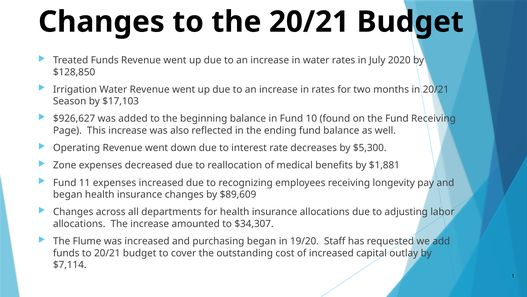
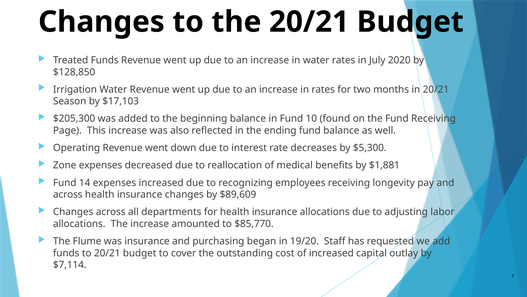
$926,627: $926,627 -> $205,300 (74, 118)
11: 11 -> 14 (85, 182)
began: began -> across (68, 194)
$34,307: $34,307 -> $85,770 (254, 223)
was increased: increased -> insurance (147, 241)
